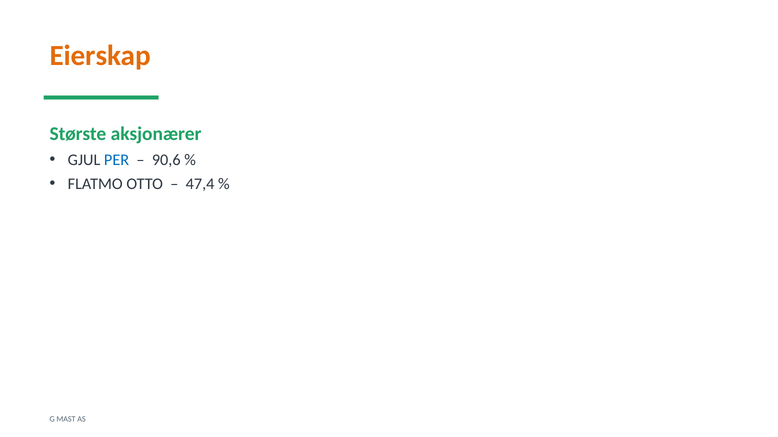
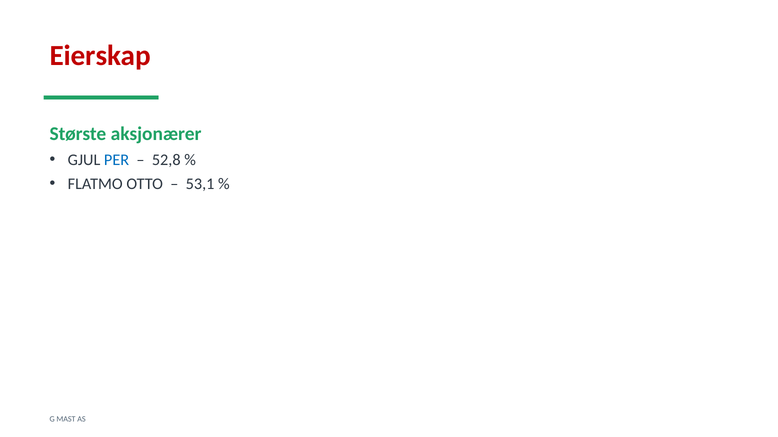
Eierskap colour: orange -> red (100, 56)
90,6: 90,6 -> 52,8 (166, 160)
47,4: 47,4 -> 53,1 (200, 184)
